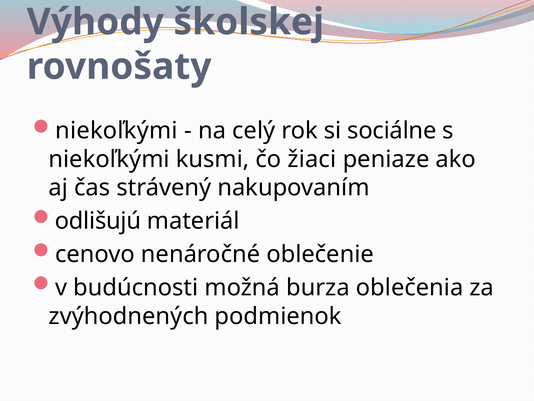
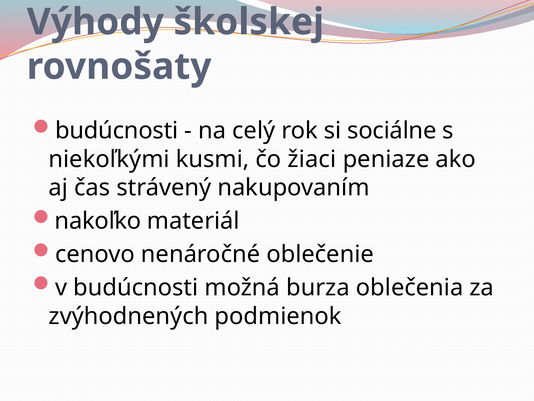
niekoľkými: niekoľkými -> budúcnosti (117, 131)
odlišujú: odlišujú -> nakoľko (98, 221)
